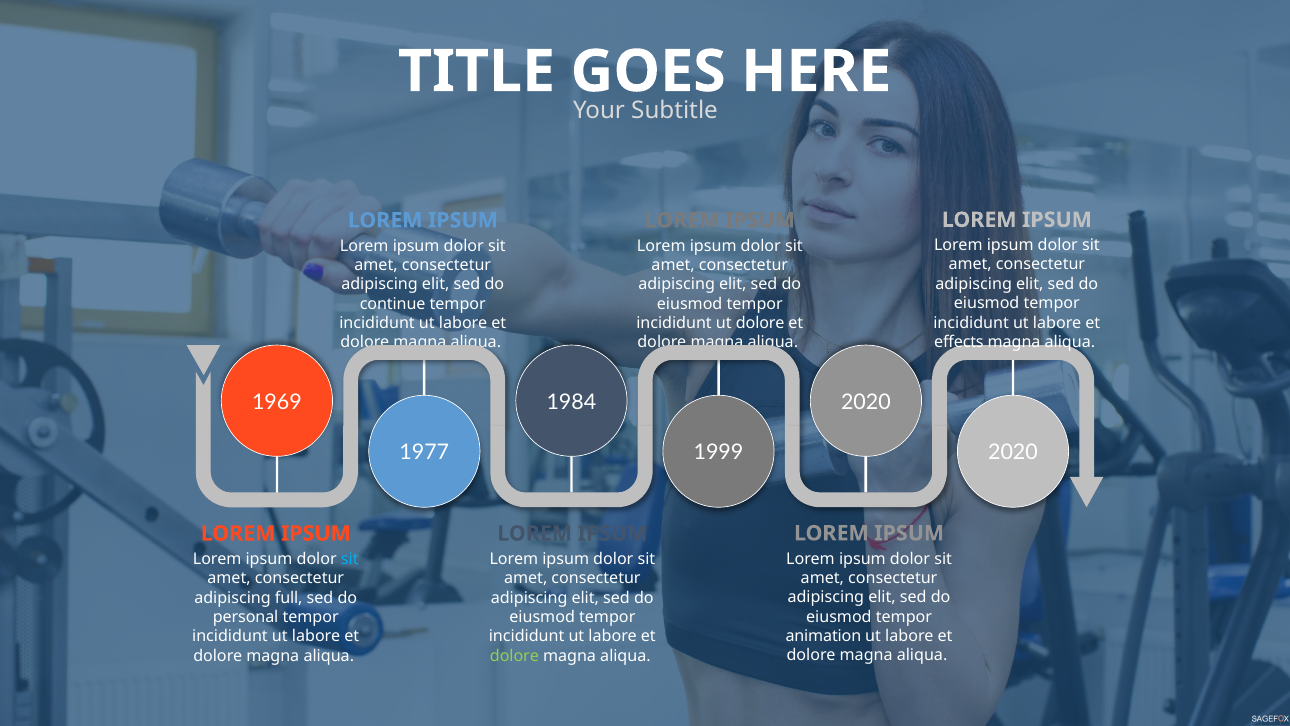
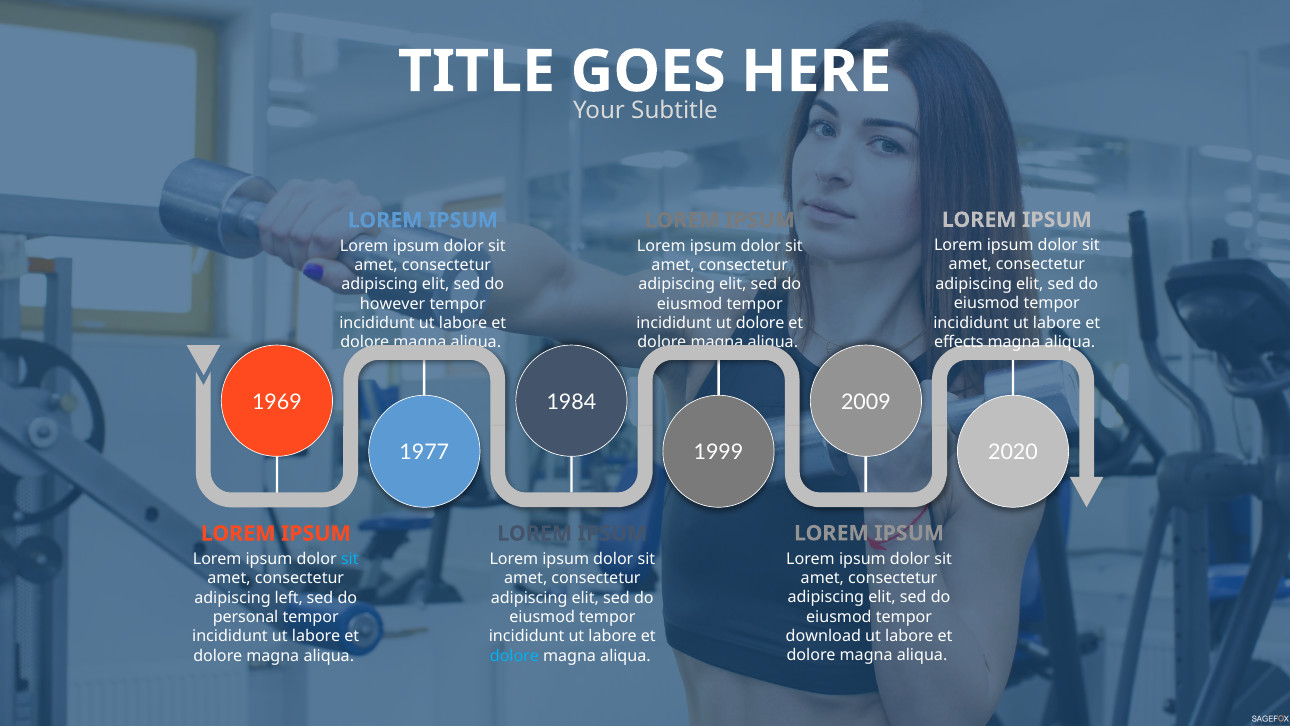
continue: continue -> however (393, 304)
2020: 2020 -> 2009 (866, 402)
full: full -> left (289, 597)
animation: animation -> download (823, 636)
dolore colour: light green -> light blue (514, 655)
